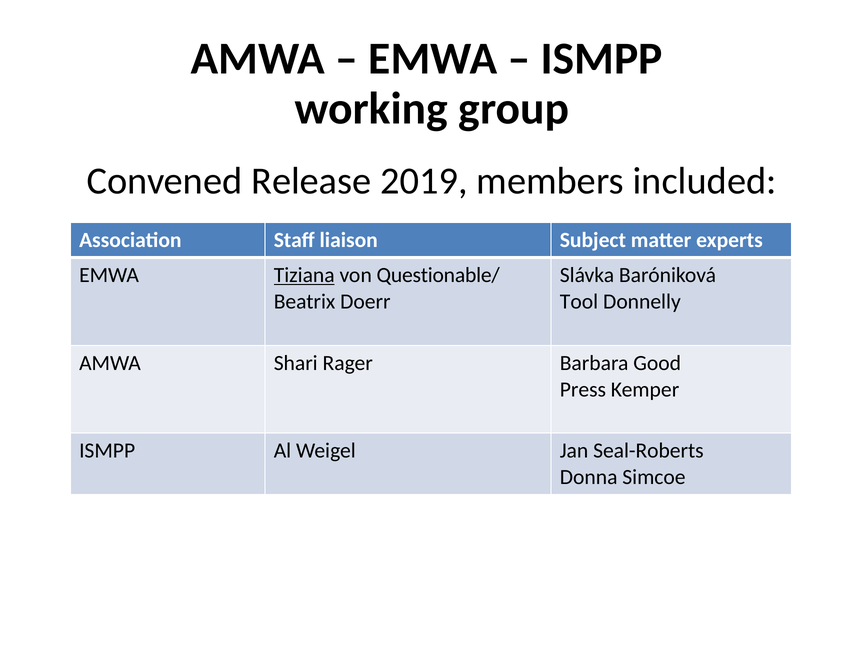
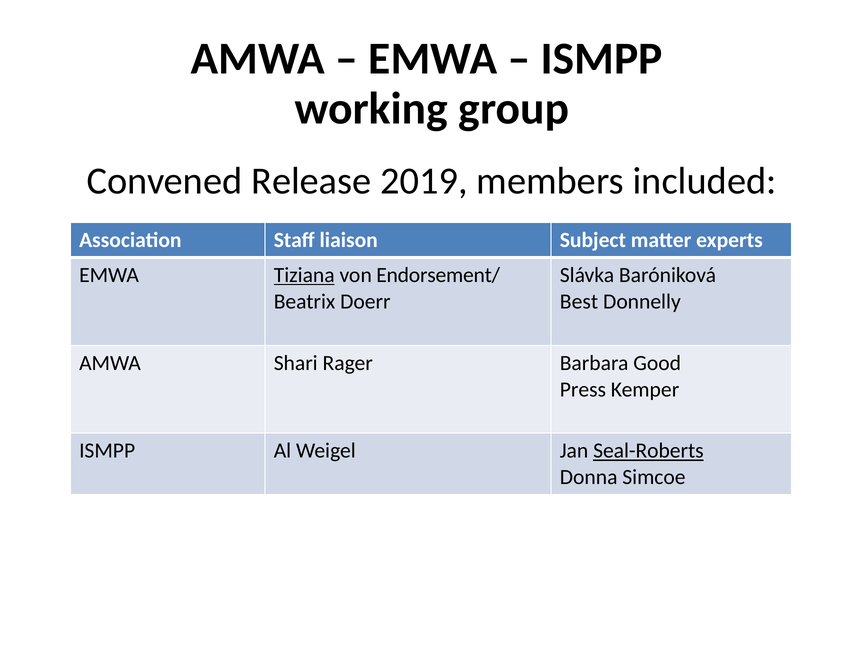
Questionable/: Questionable/ -> Endorsement/ (438, 275)
Tool: Tool -> Best (579, 302)
Seal-Roberts underline: none -> present (648, 451)
